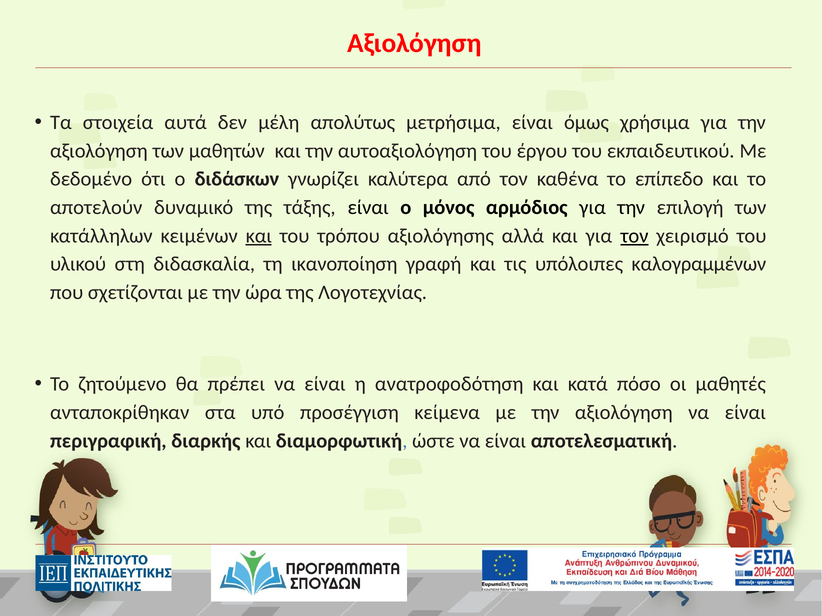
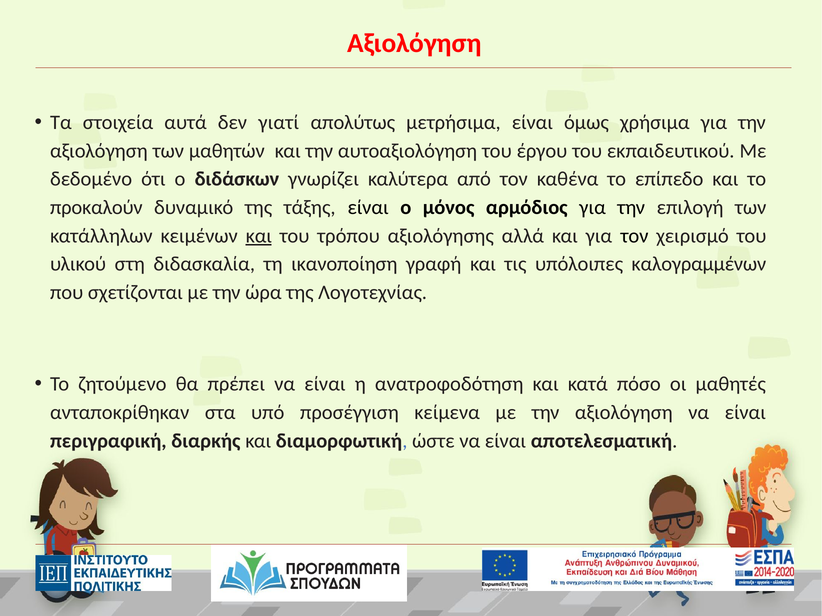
μέλη: μέλη -> γιατί (279, 123)
αποτελούν: αποτελούν -> προκαλούν (96, 208)
τον underline: present -> none (635, 236)
